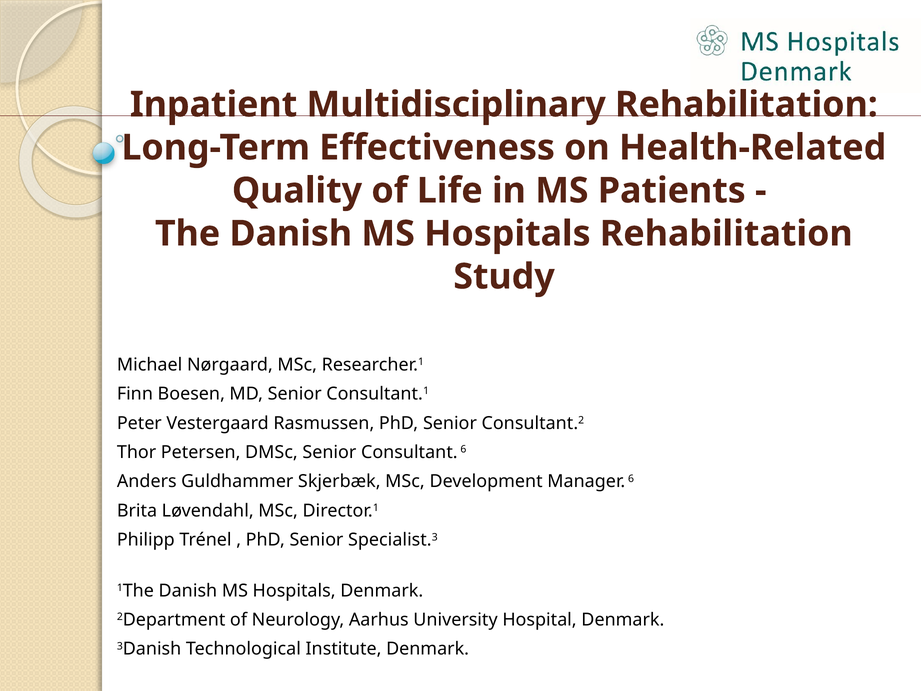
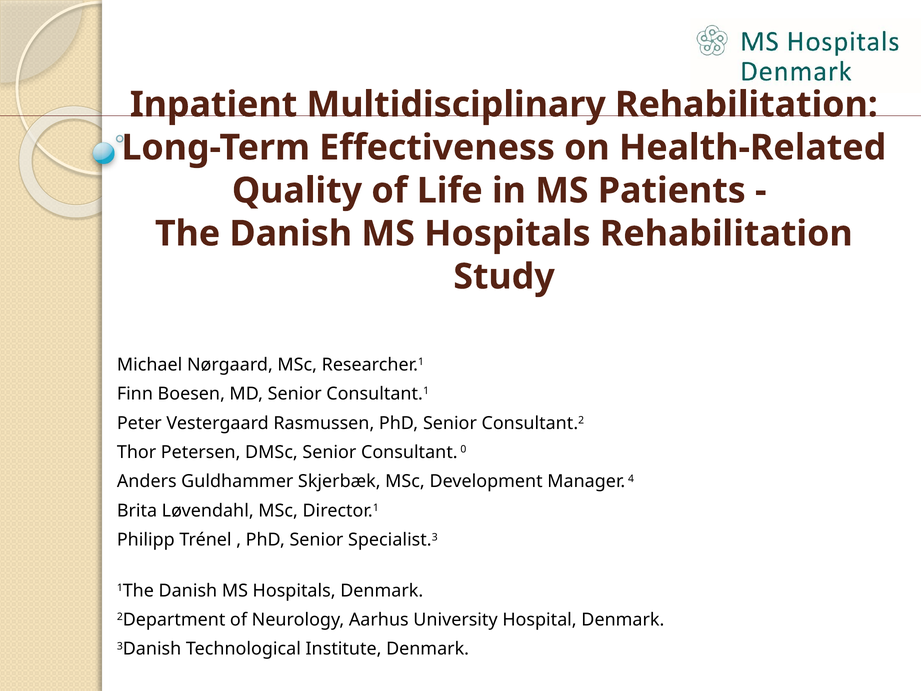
Consultant 6: 6 -> 0 (463, 449)
Manager 6: 6 -> 4 (631, 479)
